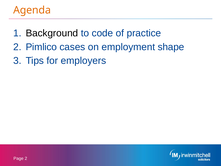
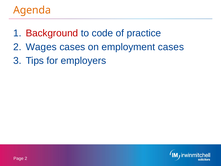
Background colour: black -> red (52, 33)
Pimlico: Pimlico -> Wages (41, 47)
employment shape: shape -> cases (171, 47)
